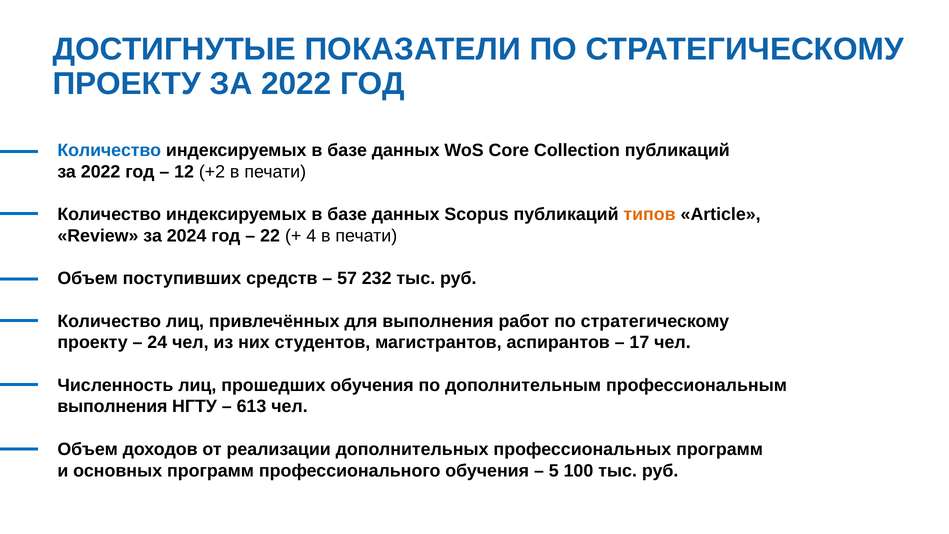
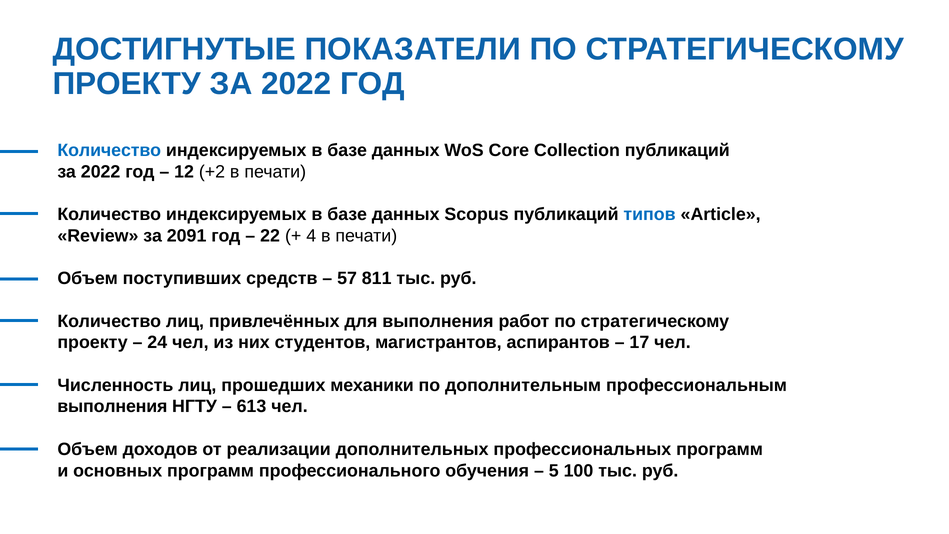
типов colour: orange -> blue (650, 214)
2024: 2024 -> 2091 (187, 236)
232: 232 -> 811 (377, 278)
прошедших обучения: обучения -> механики (372, 385)
